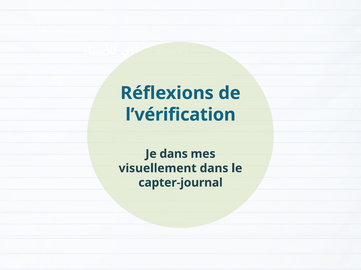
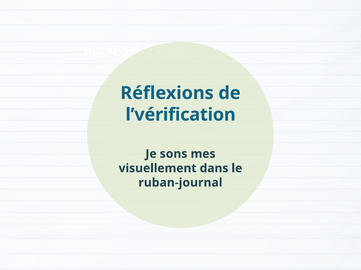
Je dans: dans -> sons (174, 154)
capter-journal: capter-journal -> ruban-journal (180, 183)
